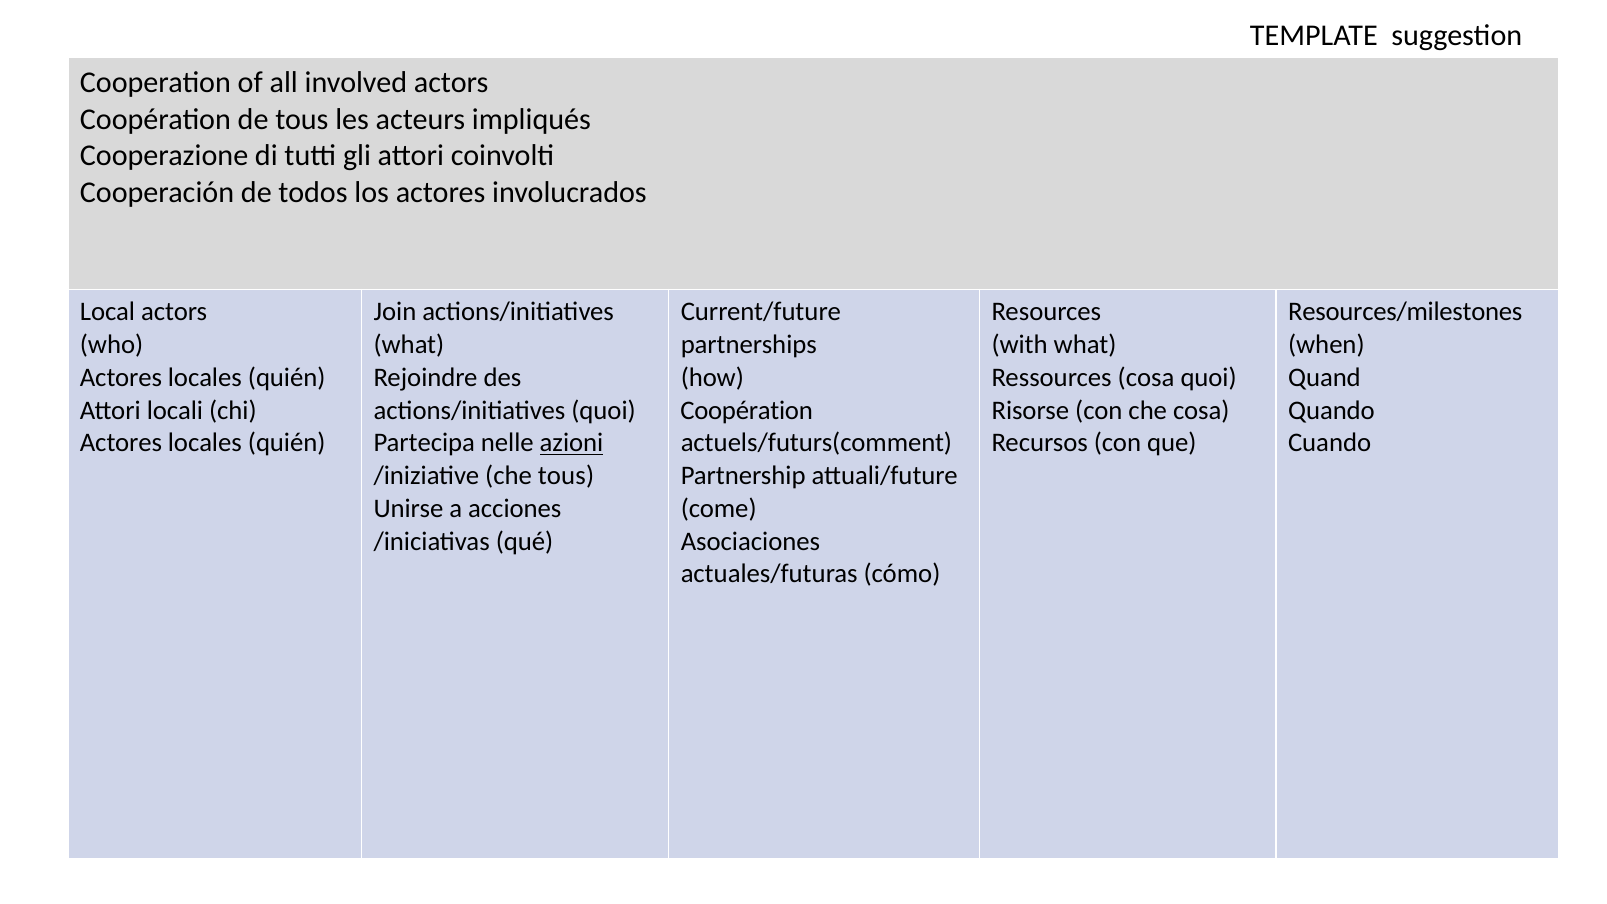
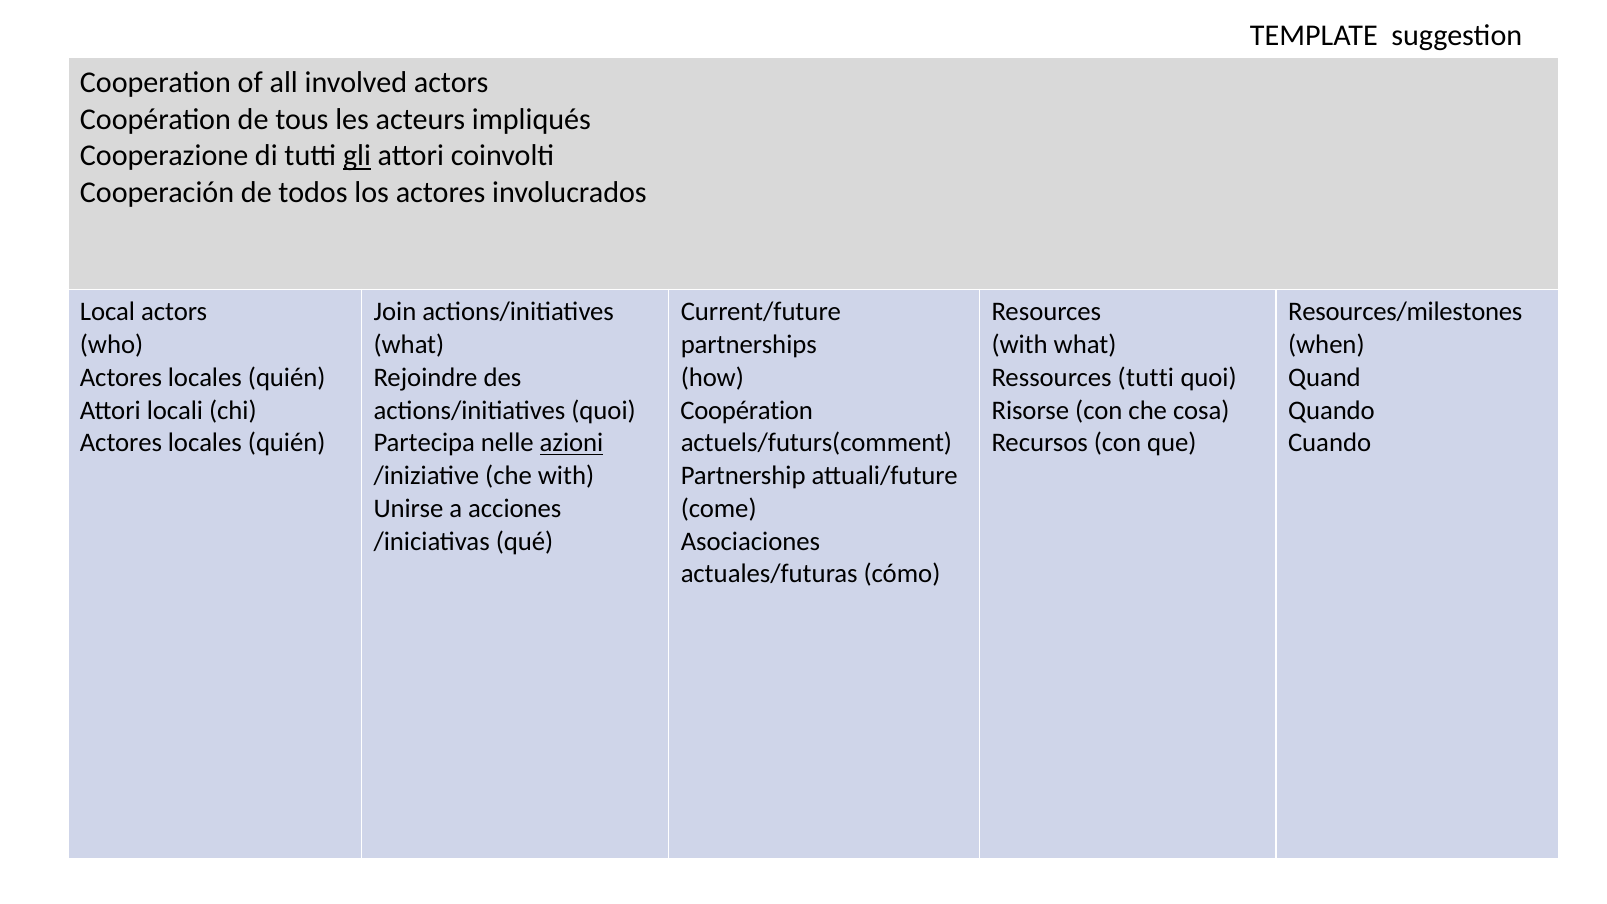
gli underline: none -> present (357, 156)
Ressources cosa: cosa -> tutti (1146, 378)
che tous: tous -> with (566, 476)
